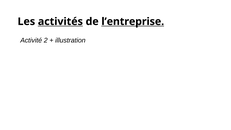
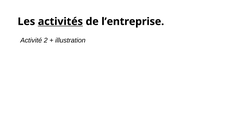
l’entreprise underline: present -> none (133, 22)
